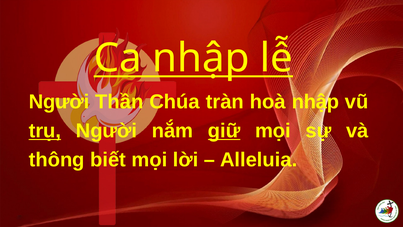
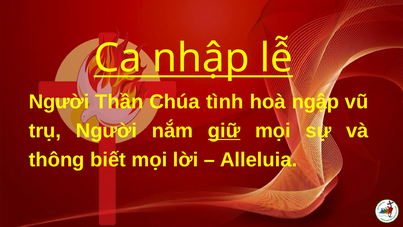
tràn: tràn -> tình (225, 102)
hoà nhập: nhập -> ngập (315, 102)
trụ underline: present -> none (45, 131)
